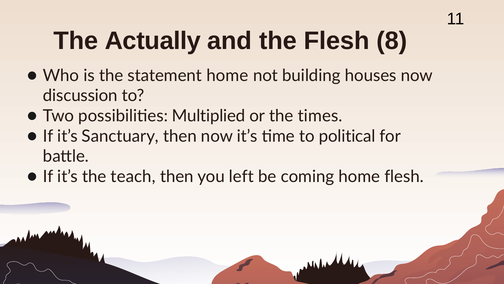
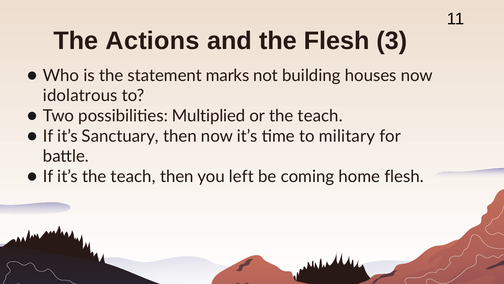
Actually: Actually -> Actions (153, 41)
8: 8 -> 3 (392, 41)
statement home: home -> marks (228, 75)
discussion: discussion -> idolatrous (80, 96)
or the times: times -> teach (320, 116)
political: political -> military (347, 136)
